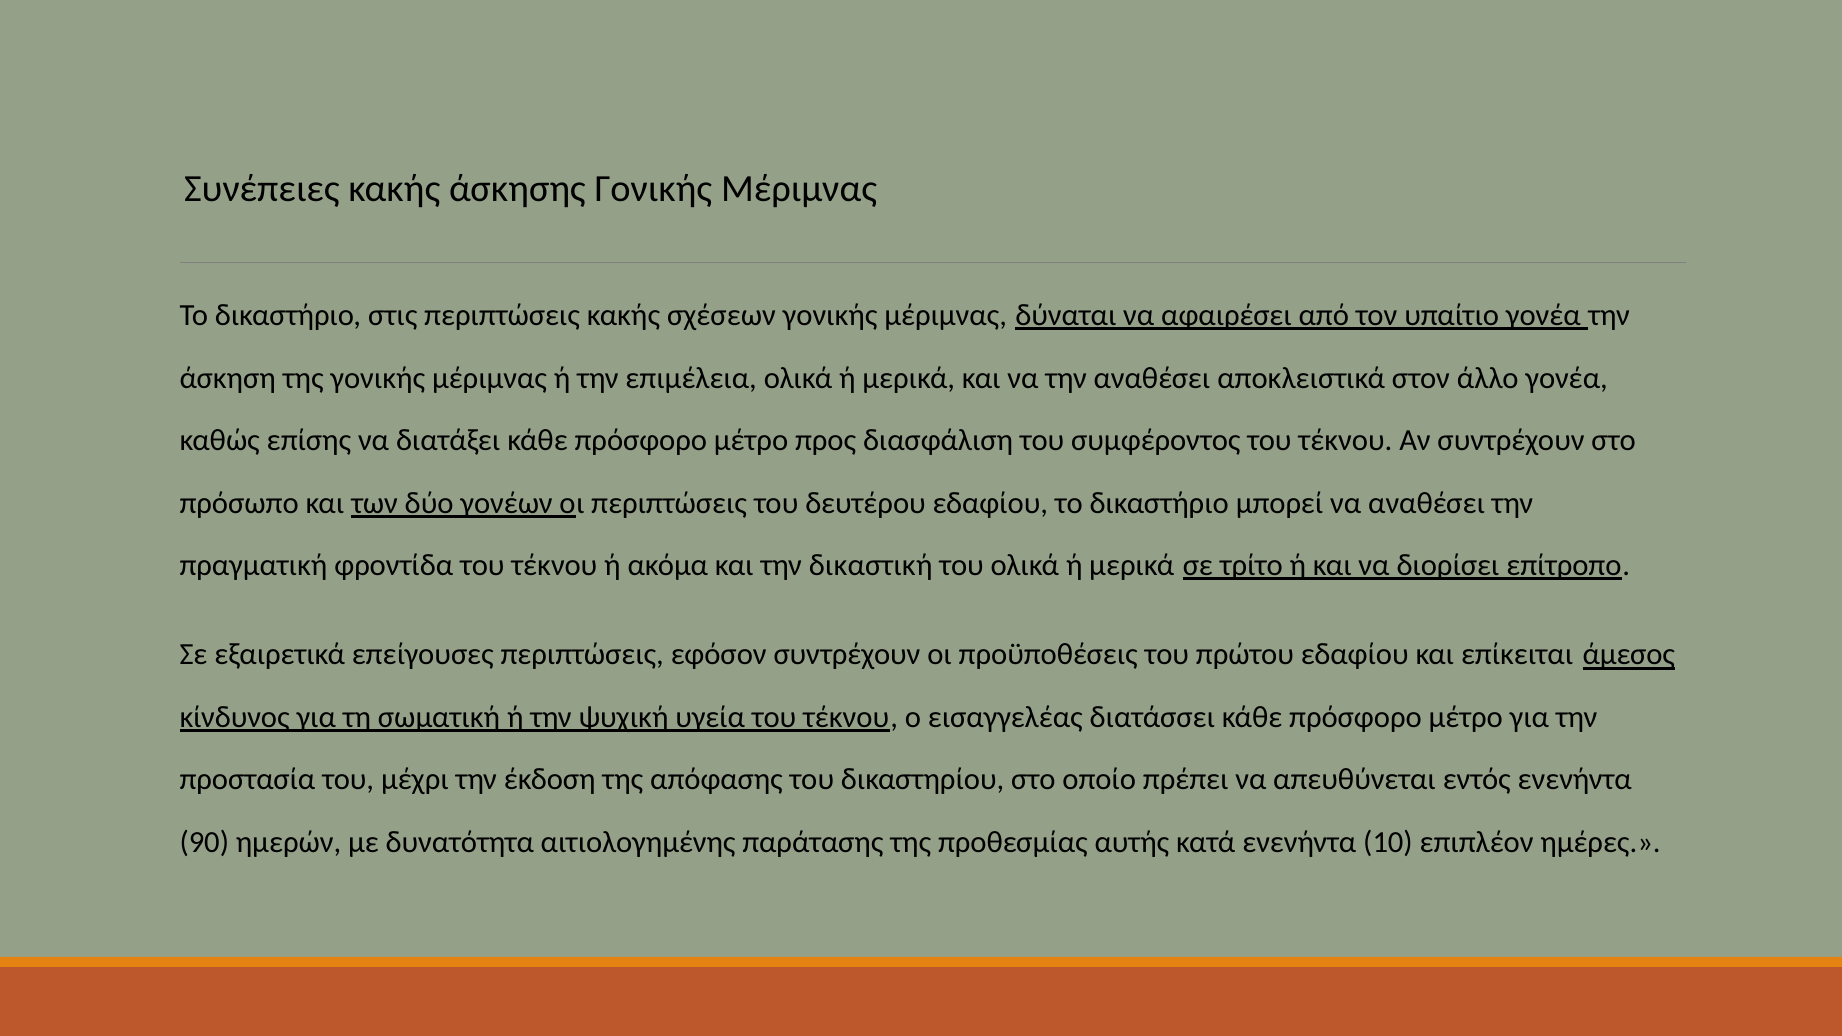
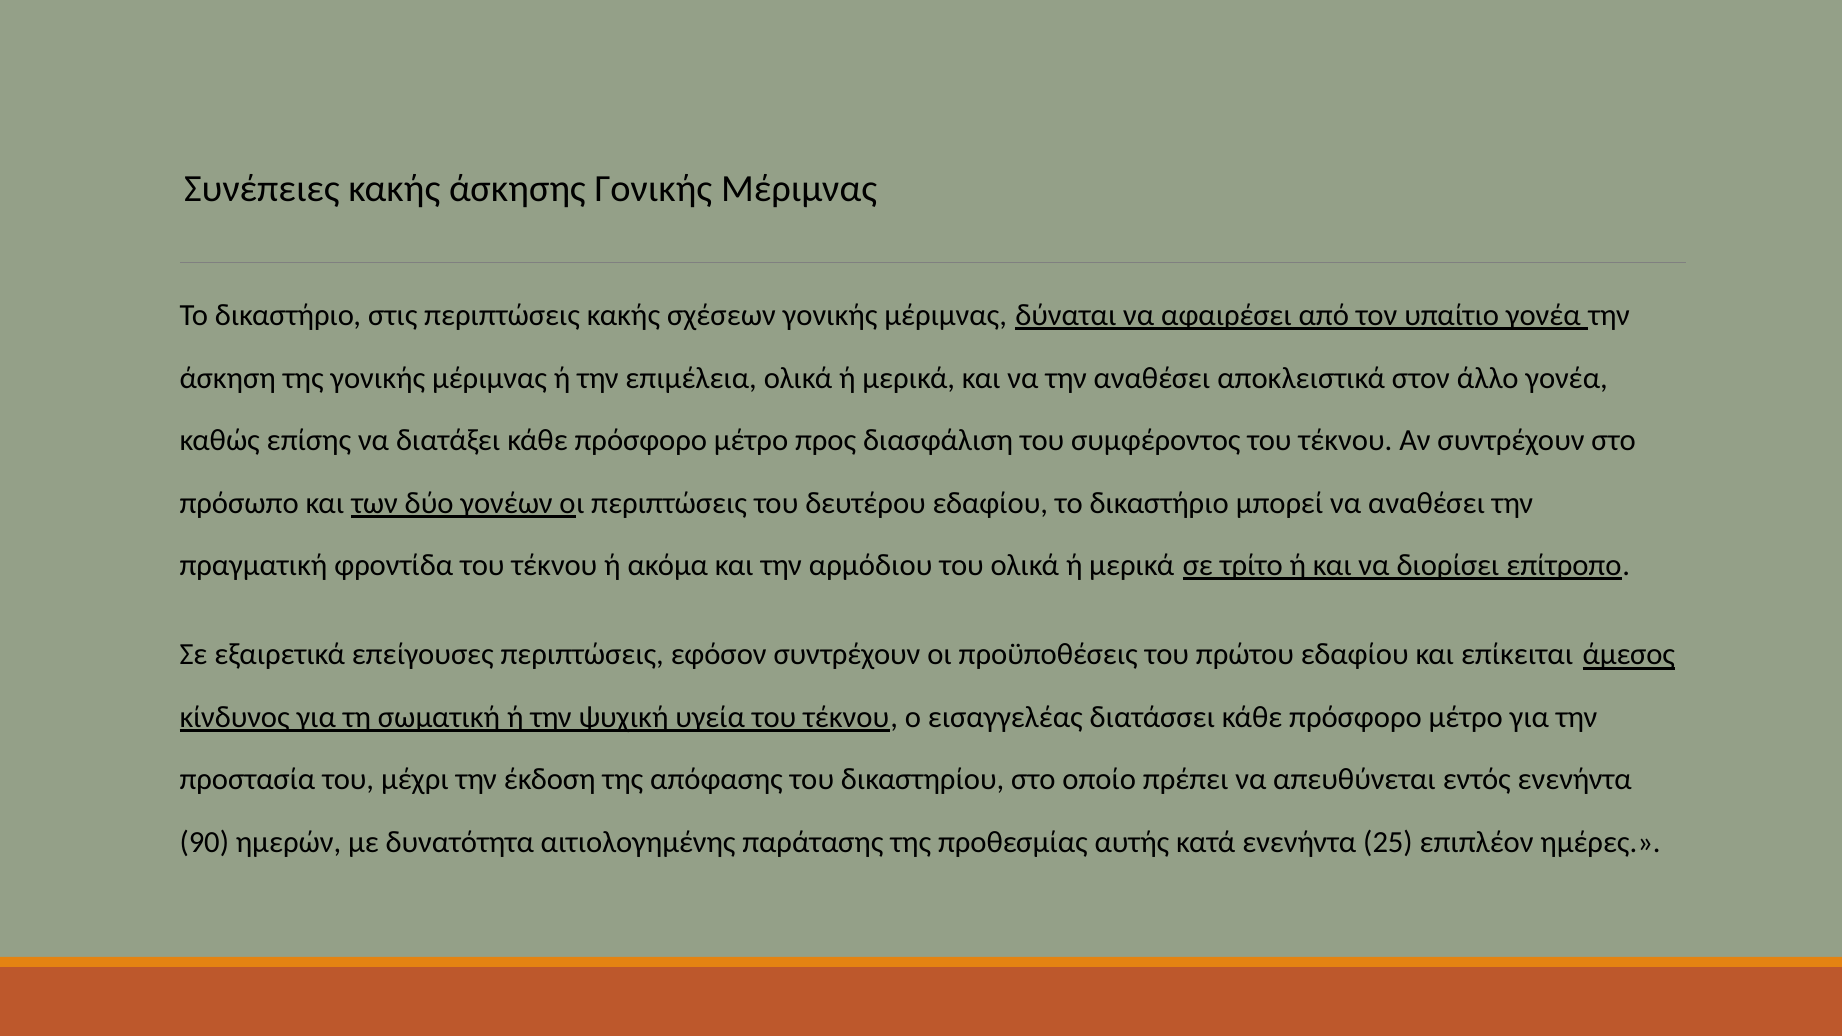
δικαστική: δικαστική -> αρμόδιου (871, 566)
10: 10 -> 25 (1388, 842)
